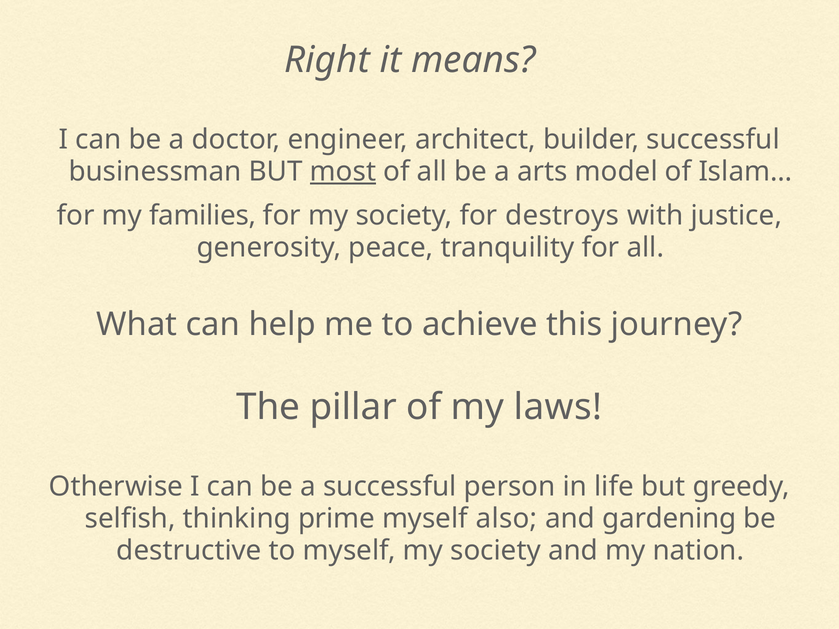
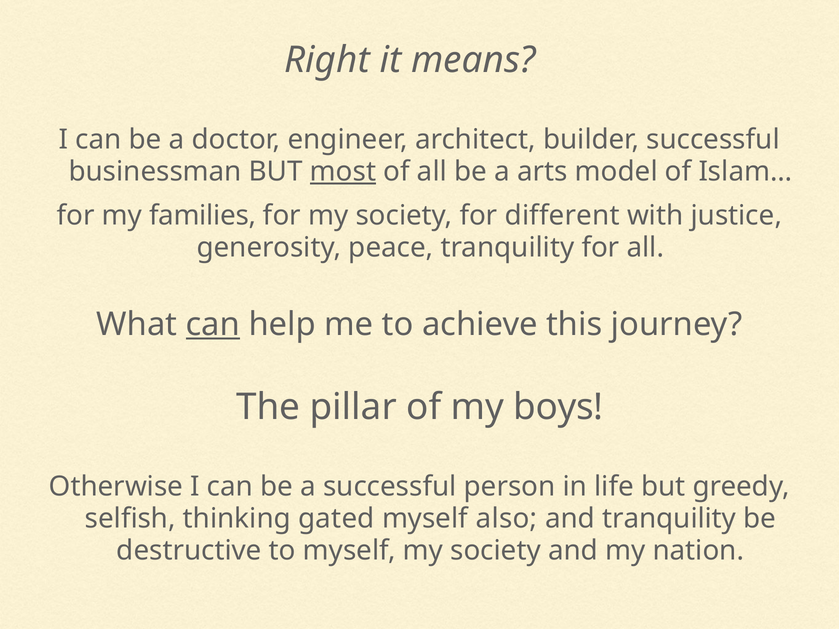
destroys: destroys -> different (562, 215)
can underline: none -> present (213, 325)
laws: laws -> boys (558, 407)
prime: prime -> gated (336, 519)
and gardening: gardening -> tranquility (669, 519)
